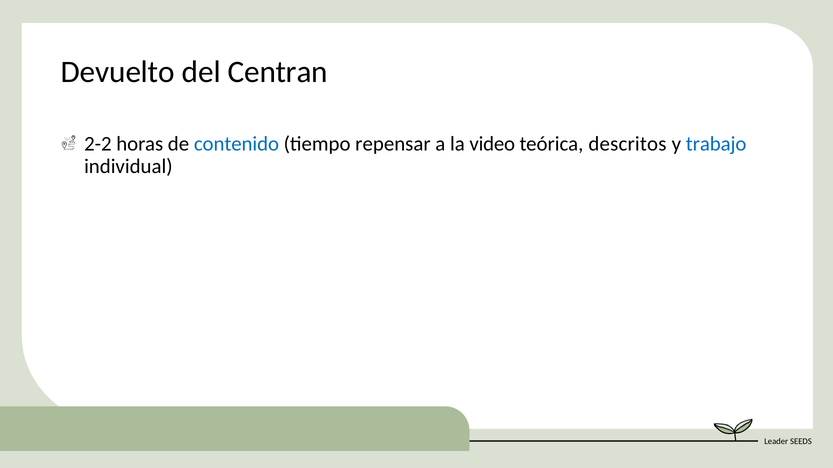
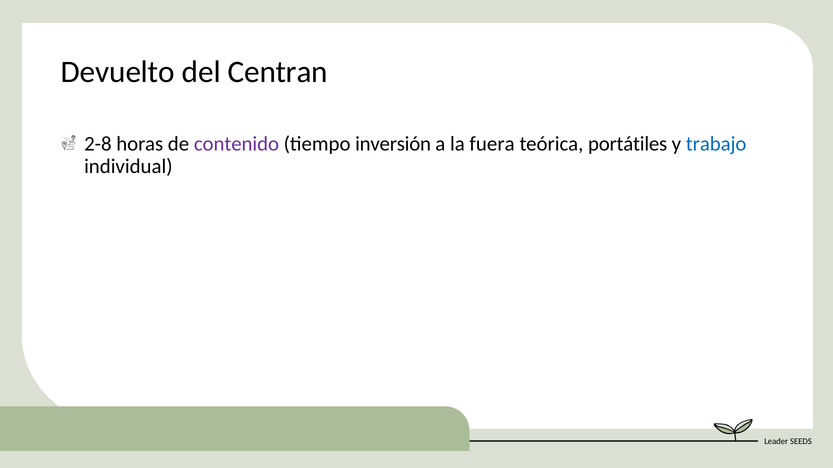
2-2: 2-2 -> 2-8 (98, 144)
contenido colour: blue -> purple (236, 144)
repensar: repensar -> inversión (393, 144)
video: video -> fuera (492, 144)
descritos: descritos -> portátiles (628, 144)
